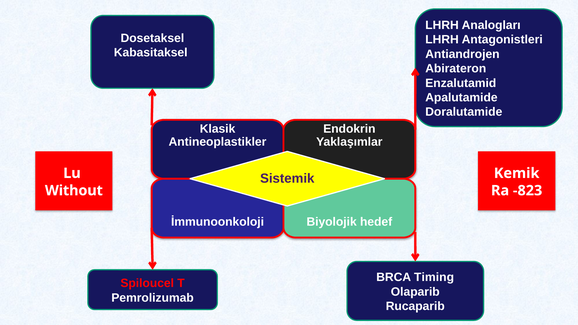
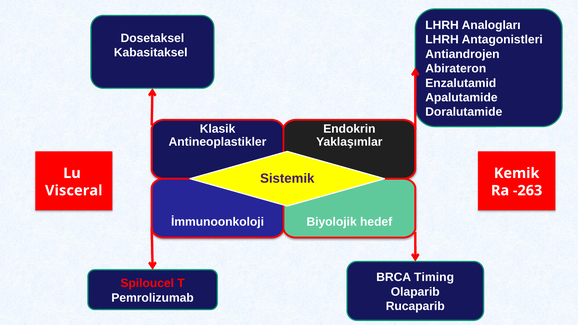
Without: Without -> Visceral (74, 191)
-823: -823 -> -263 (528, 191)
